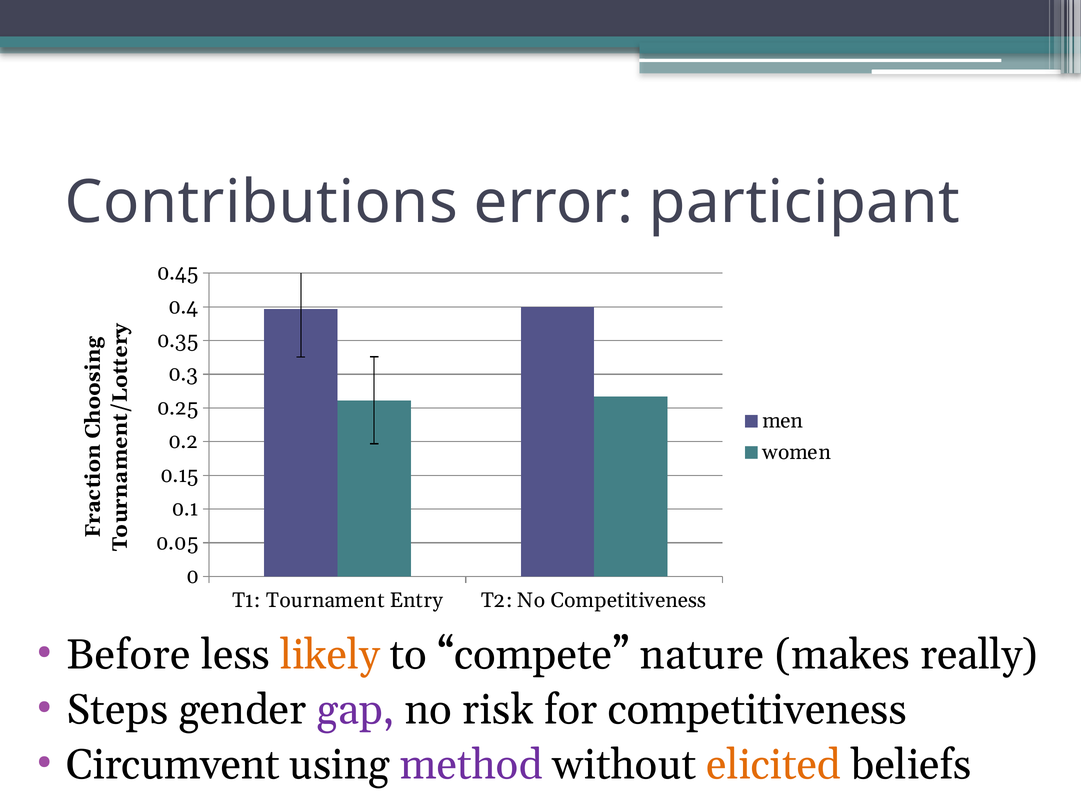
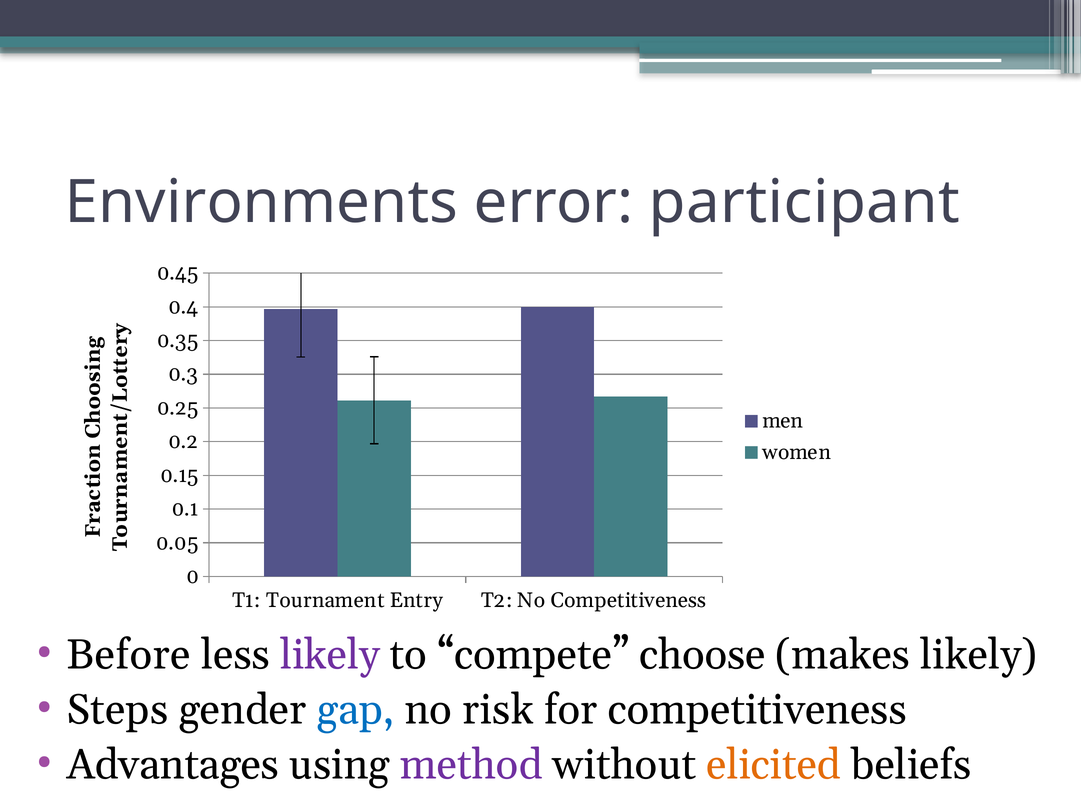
Contributions: Contributions -> Environments (261, 202)
likely colour: orange -> purple (330, 655)
nature: nature -> choose (702, 655)
makes really: really -> likely (979, 655)
gap colour: purple -> blue (356, 710)
Circumvent: Circumvent -> Advantages (173, 765)
